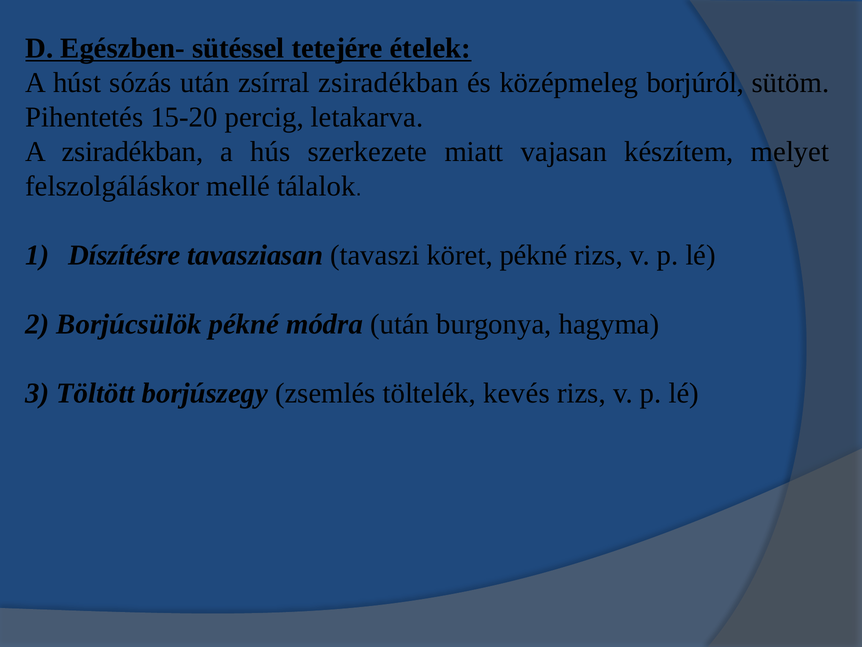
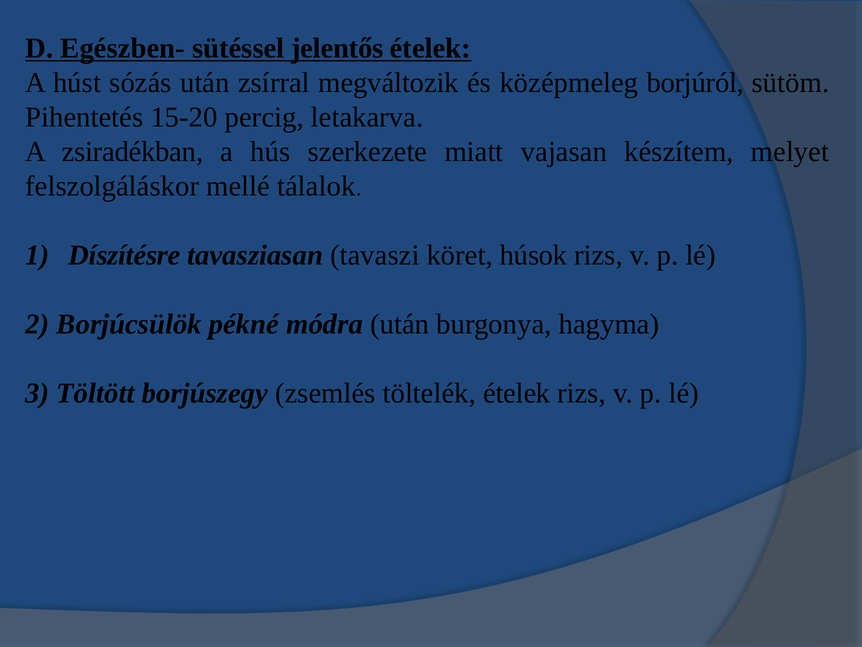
tetejére: tetejére -> jelentős (337, 48)
zsírral zsiradékban: zsiradékban -> megváltozik (389, 83)
köret pékné: pékné -> húsok (534, 255)
töltelék kevés: kevés -> ételek (517, 393)
